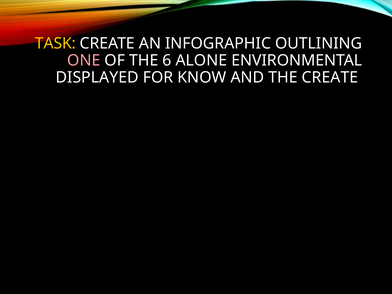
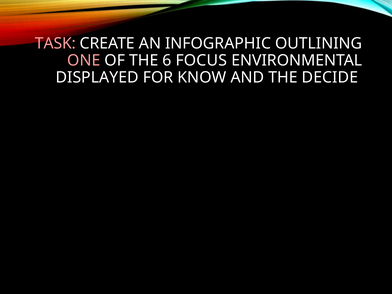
TASK colour: yellow -> pink (55, 43)
ALONE: ALONE -> FOCUS (201, 60)
THE CREATE: CREATE -> DECIDE (330, 77)
